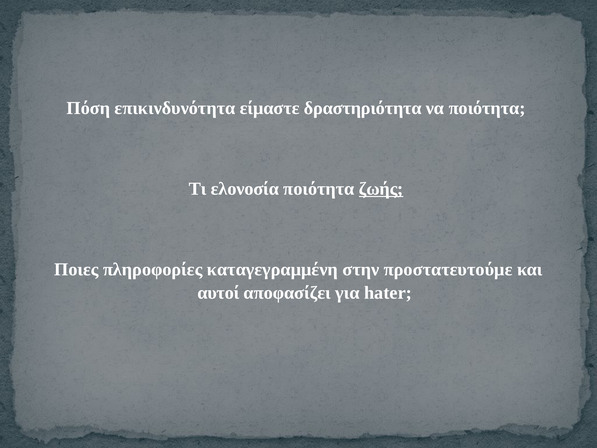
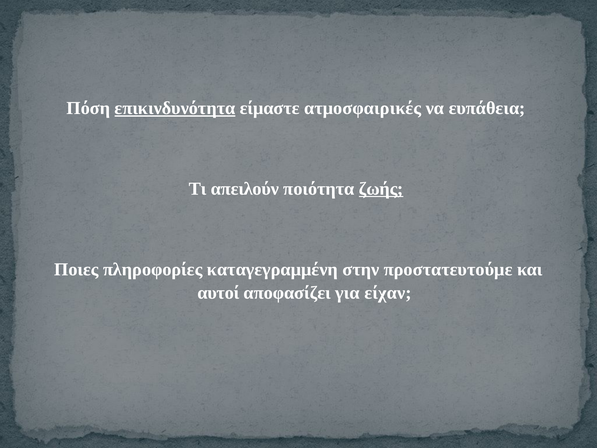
επικινδυνότητα underline: none -> present (175, 108)
δραστηριότητα: δραστηριότητα -> ατμοσφαιρικές (363, 108)
να ποιότητα: ποιότητα -> ευπάθεια (487, 108)
ελονοσία: ελονοσία -> απειλούν (245, 189)
hater: hater -> είχαν (388, 293)
